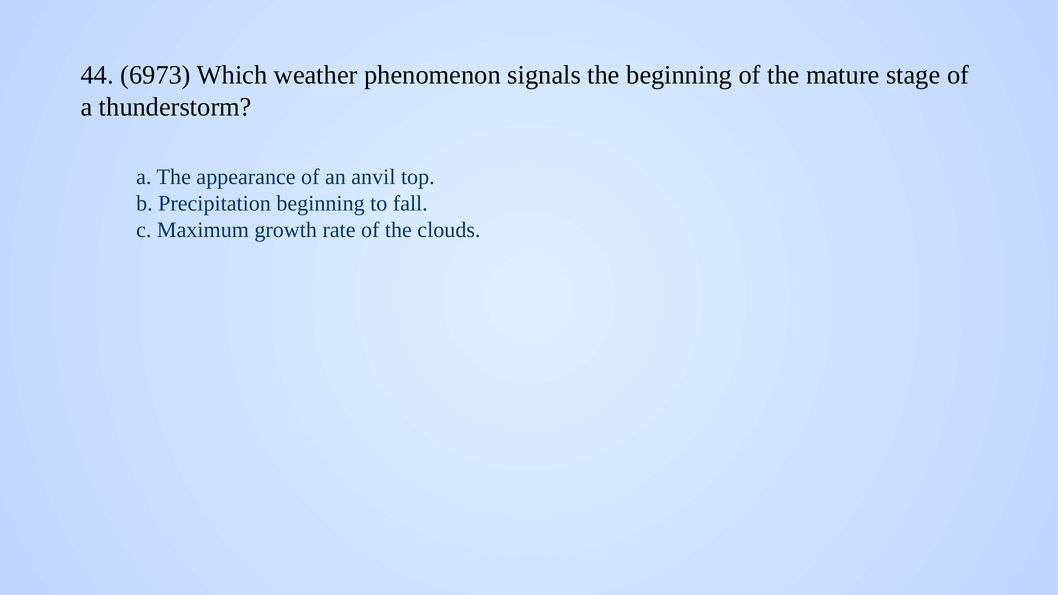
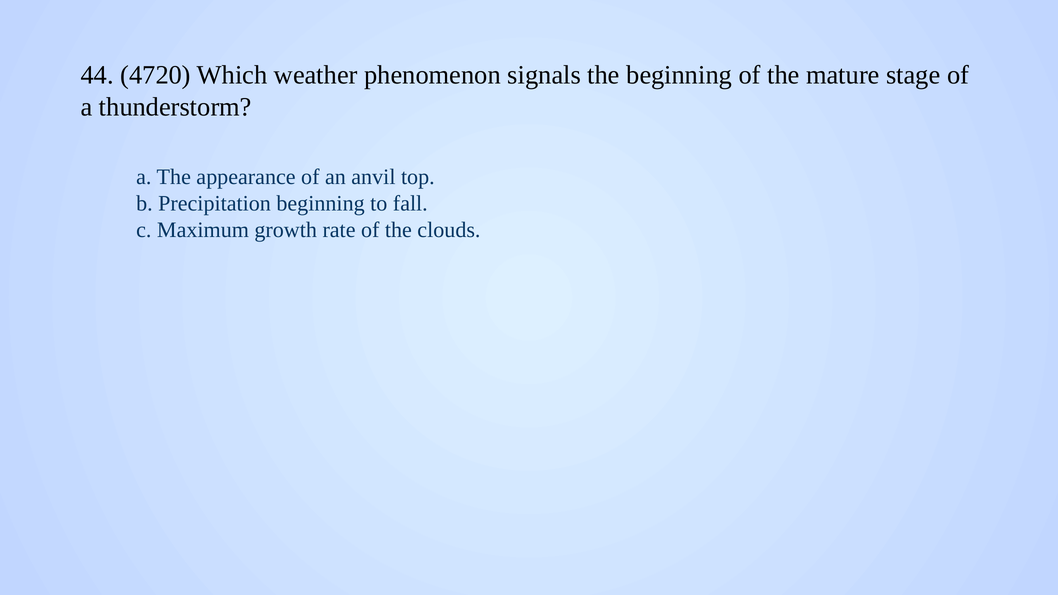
6973: 6973 -> 4720 (156, 75)
